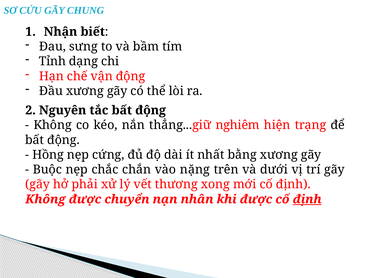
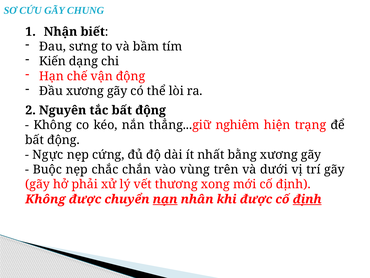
Tỉnh: Tỉnh -> Kiến (52, 61)
Hồng: Hồng -> Ngực (48, 154)
nặng: nặng -> vùng (195, 169)
nạn underline: none -> present (165, 199)
